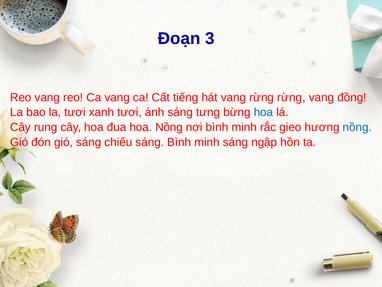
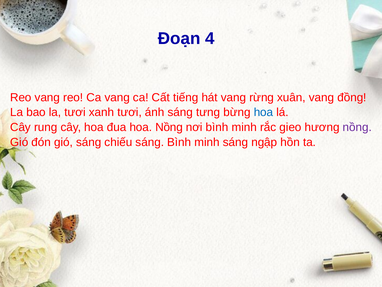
3: 3 -> 4 (210, 38)
rừng rừng: rừng -> xuân (291, 97)
nồng colour: blue -> purple (357, 127)
